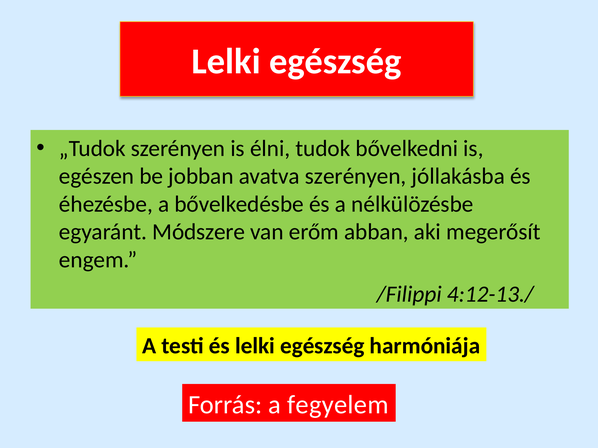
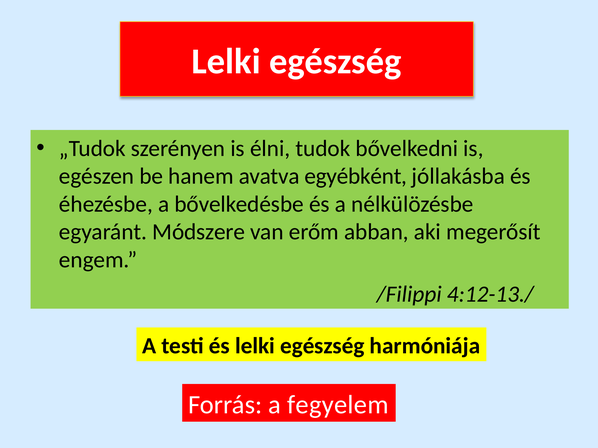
jobban: jobban -> hanem (201, 176)
avatva szerényen: szerényen -> egyébként (356, 176)
